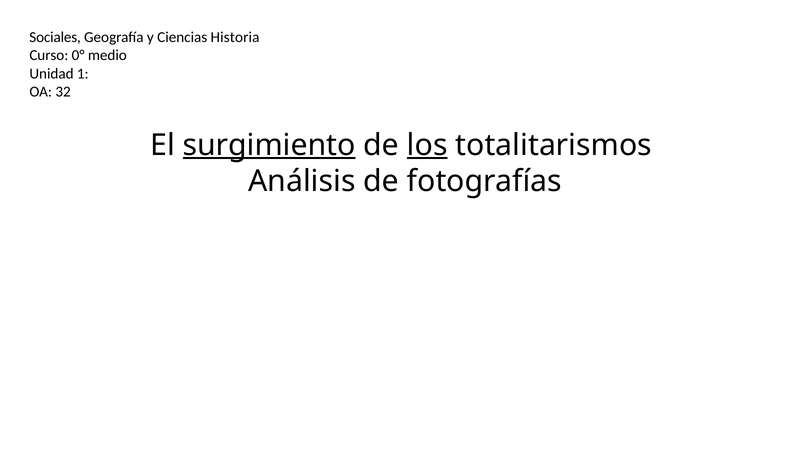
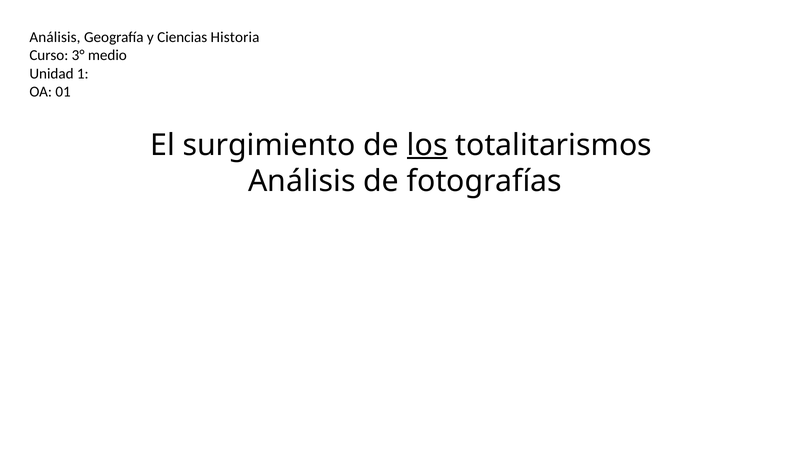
Sociales: Sociales -> Análisis (55, 37)
0°: 0° -> 3° (78, 55)
32: 32 -> 01 (63, 92)
surgimiento underline: present -> none (269, 145)
